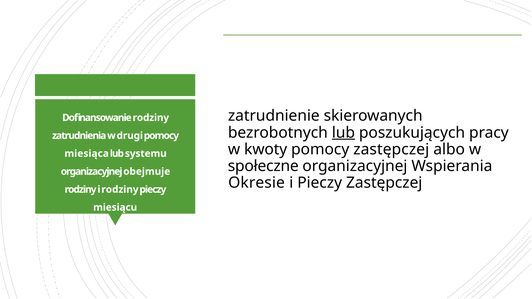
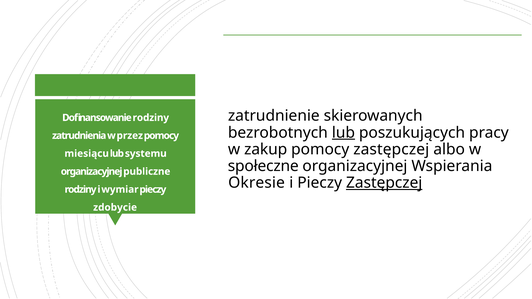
drugi: drugi -> przez (130, 136)
kwoty: kwoty -> zakup (266, 149)
miesiąca: miesiąca -> miesiącu (87, 154)
obejmuje: obejmuje -> publiczne (147, 172)
Zastępczej underline: none -> present (384, 183)
i rodziny: rodziny -> wymiar (120, 190)
miesiącu: miesiącu -> zdobycie (115, 208)
